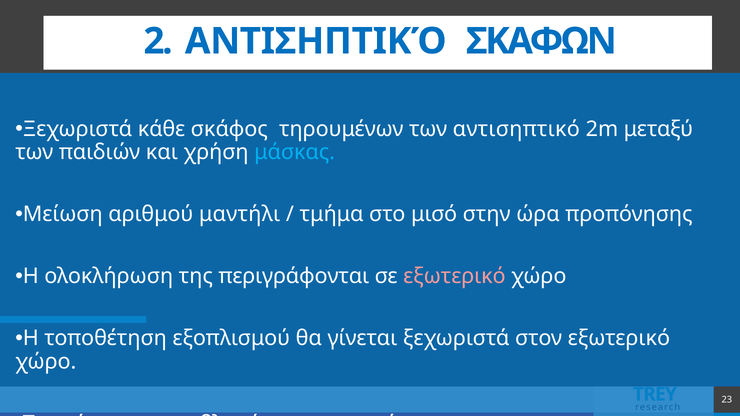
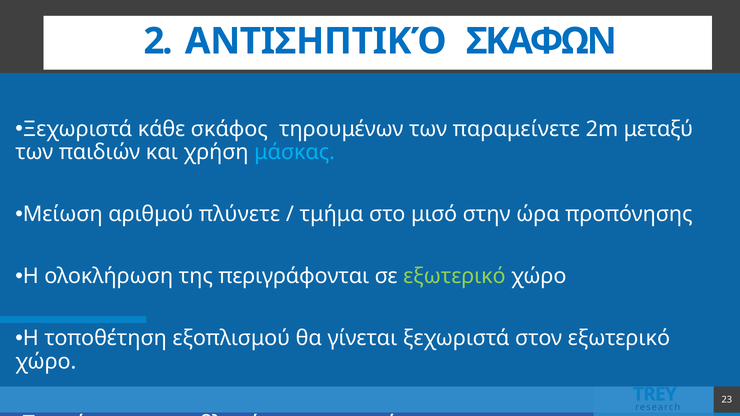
των αντισηπτικό: αντισηπτικό -> παραμείνετε (516, 129)
μαντήλι: μαντήλι -> πλύνετε (240, 214)
εξωτερικό colour: pink -> light green (454, 276)
